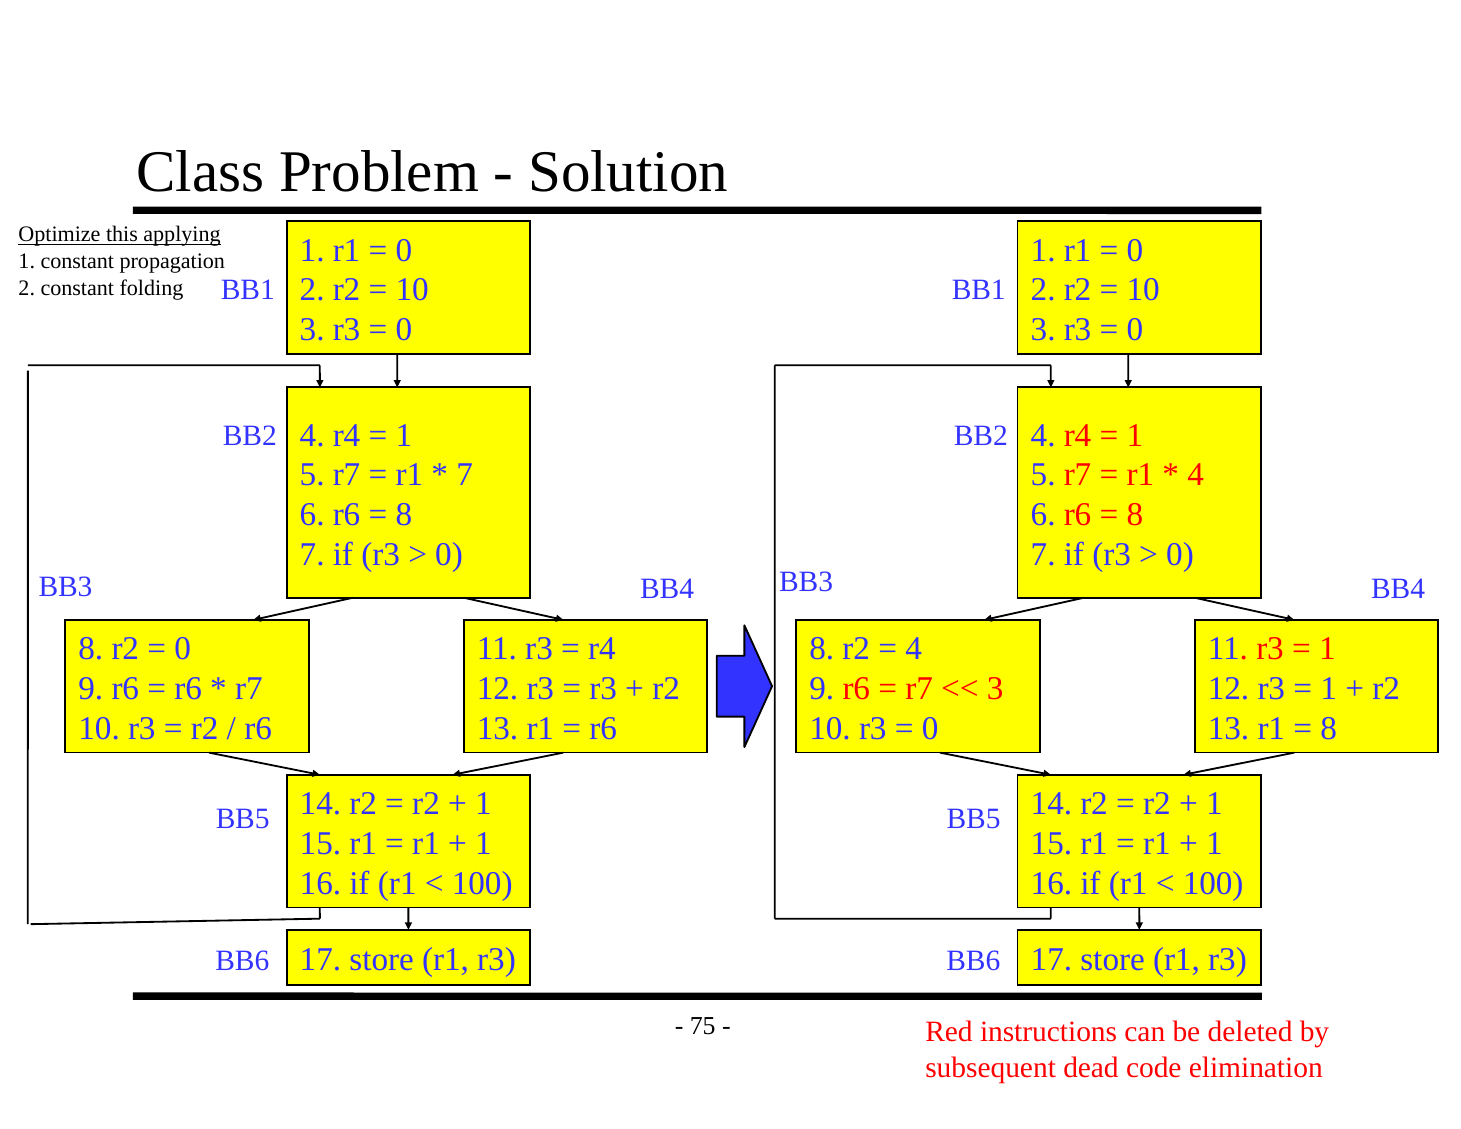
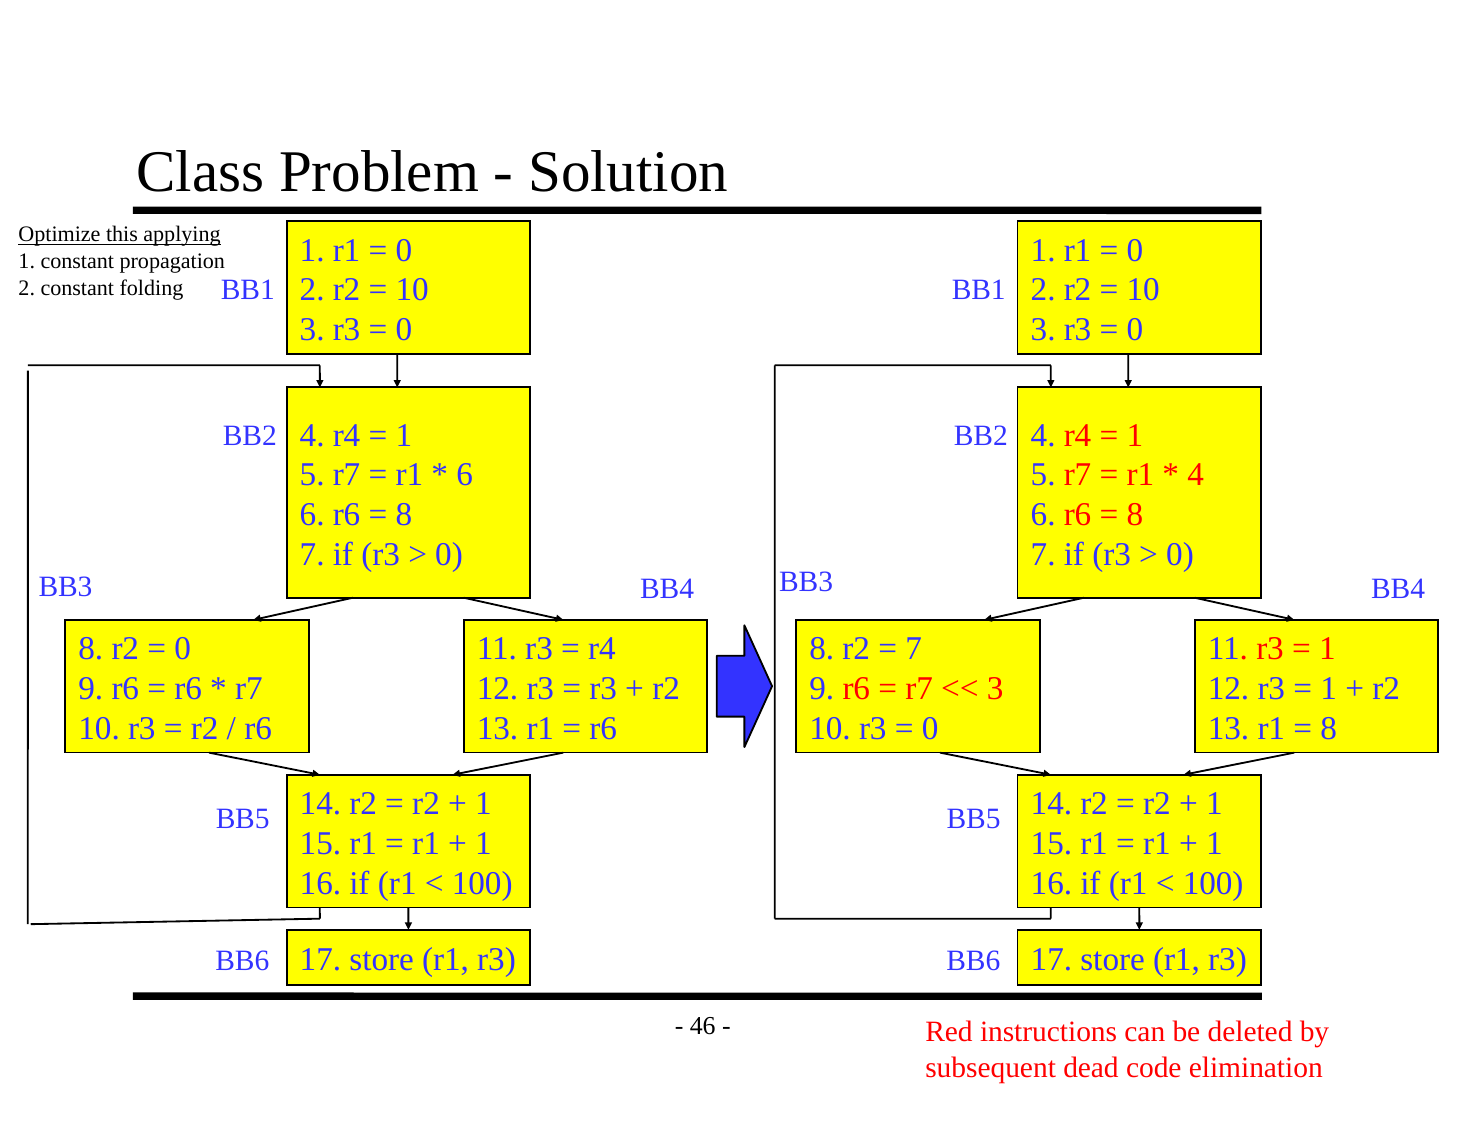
7: 7 -> 6 (465, 475)
4: 4 -> 7 (914, 649)
75: 75 -> 46 (703, 1026)
